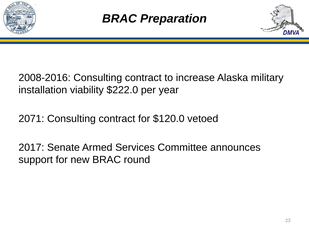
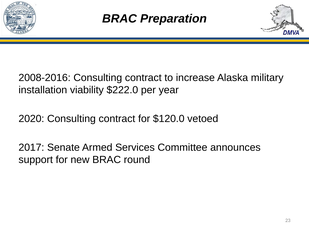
2071: 2071 -> 2020 (31, 119)
